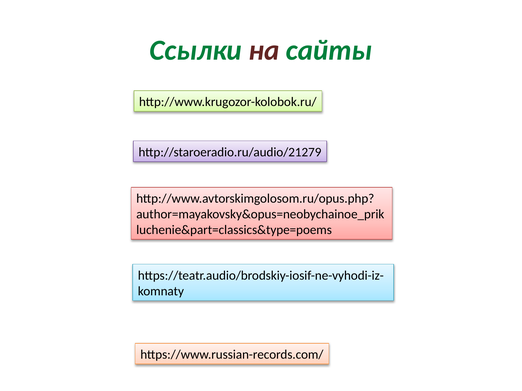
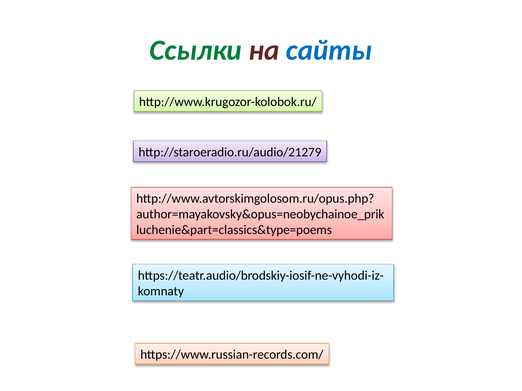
сайты colour: green -> blue (329, 50)
